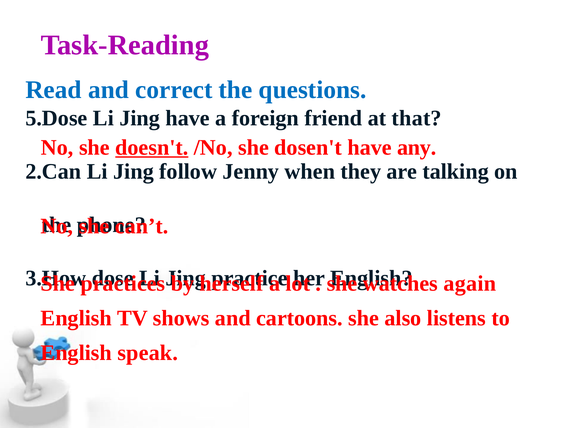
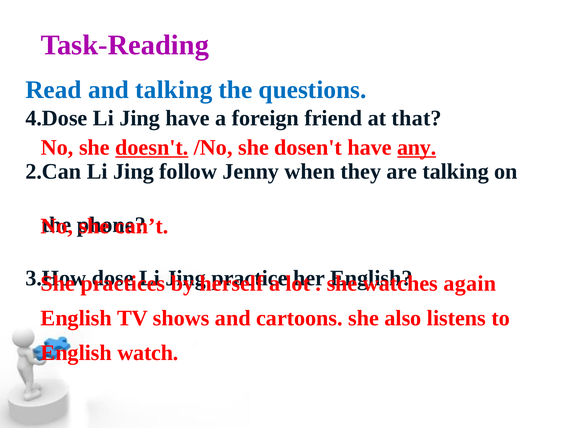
and correct: correct -> talking (174, 90)
5.Dose: 5.Dose -> 4.Dose (56, 118)
any underline: none -> present (417, 147)
speak: speak -> watch (148, 352)
